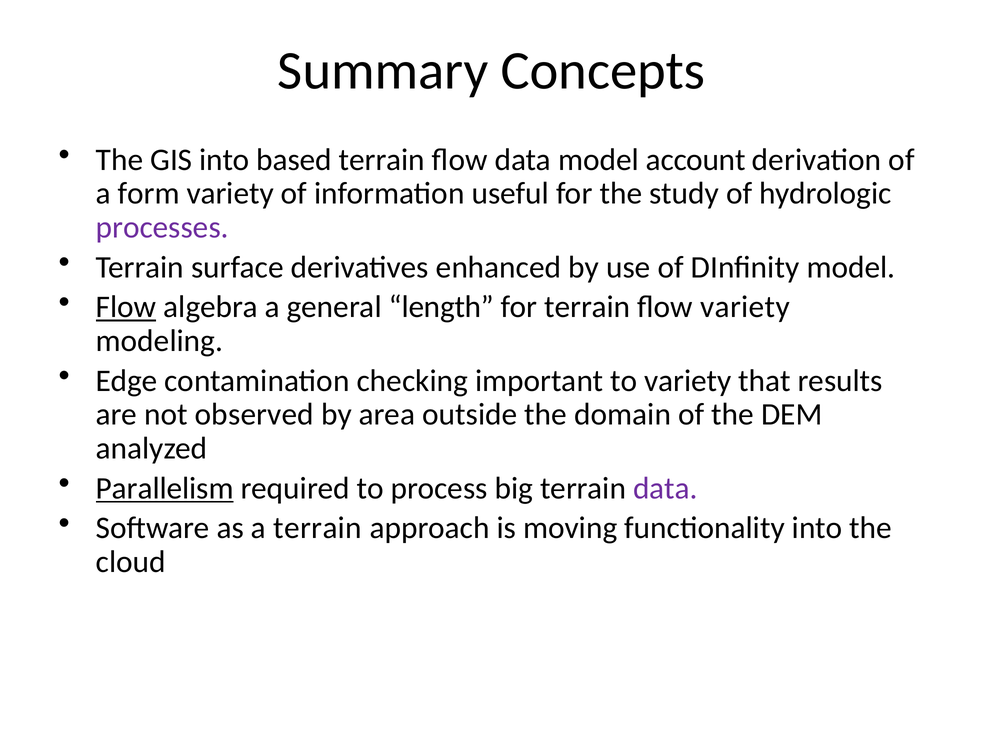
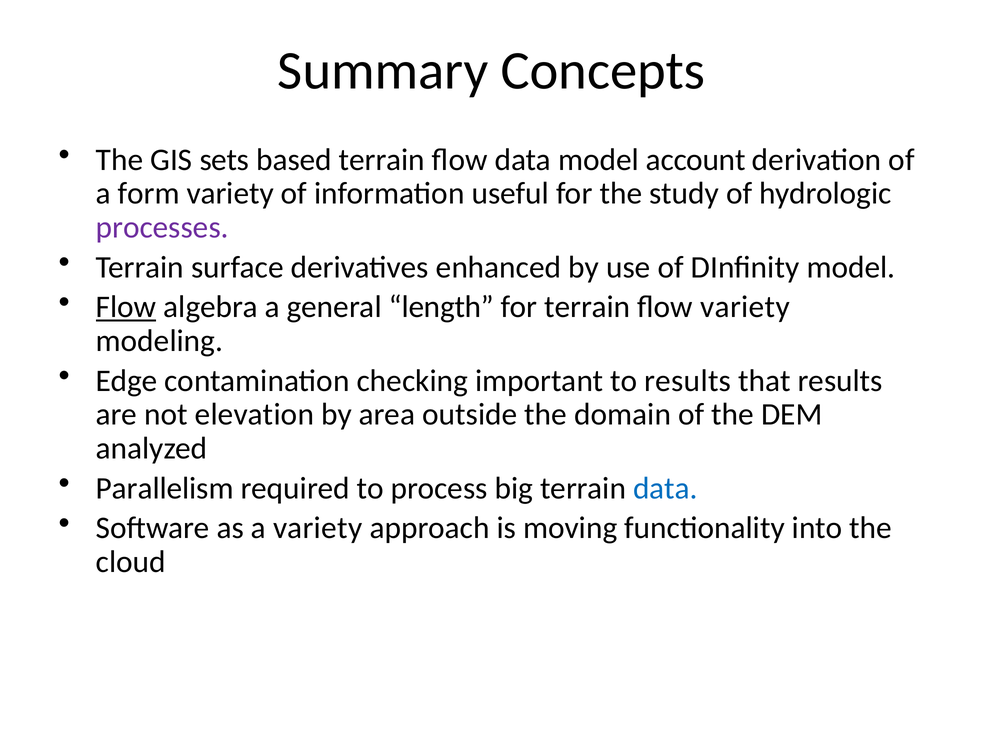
GIS into: into -> sets (224, 160)
to variety: variety -> results (688, 381)
observed: observed -> elevation (254, 415)
Parallelism underline: present -> none (165, 488)
data colour: purple -> blue (665, 488)
a terrain: terrain -> variety (318, 528)
